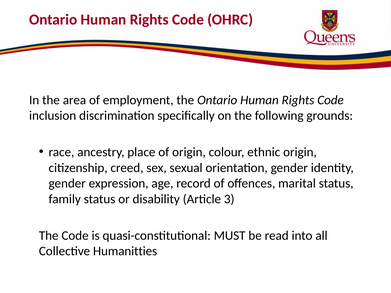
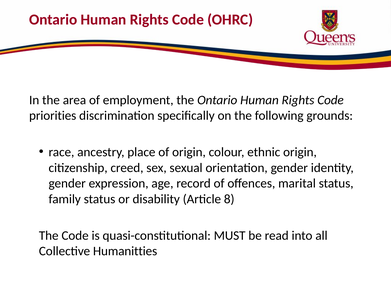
inclusion: inclusion -> priorities (53, 116)
3: 3 -> 8 (229, 199)
